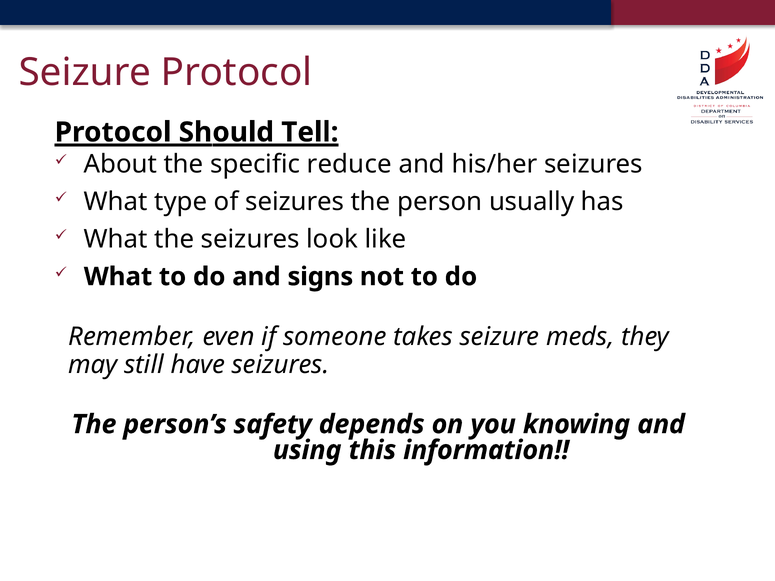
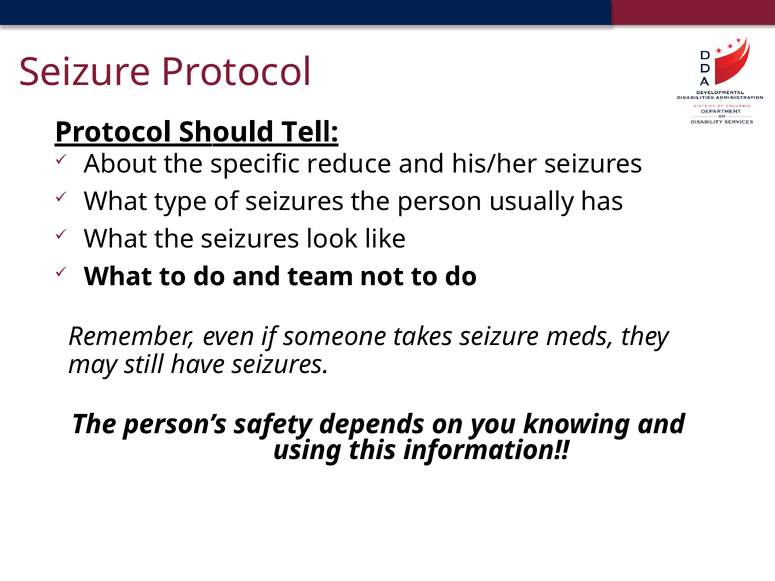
signs: signs -> team (320, 277)
